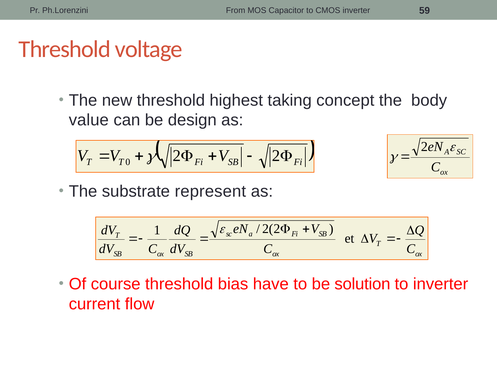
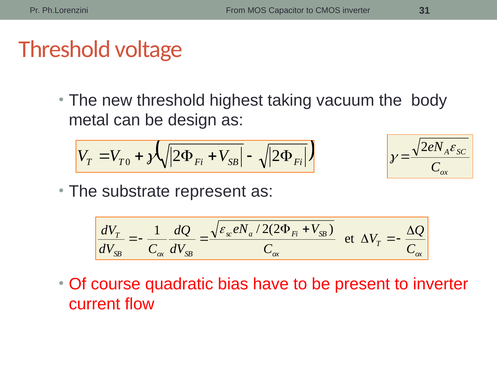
59: 59 -> 31 (425, 11)
concept: concept -> vacuum (345, 101)
value: value -> metal (89, 120)
course threshold: threshold -> quadratic (179, 285)
solution: solution -> present (362, 285)
